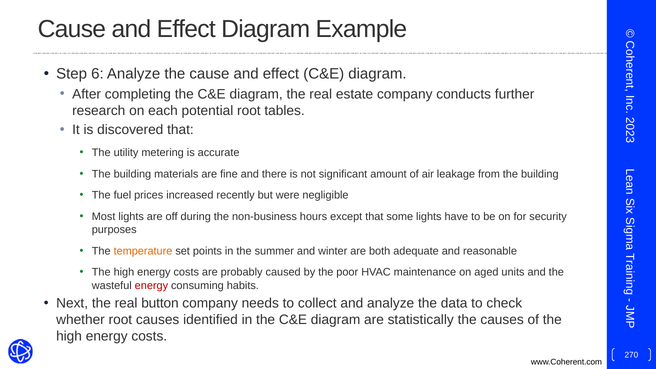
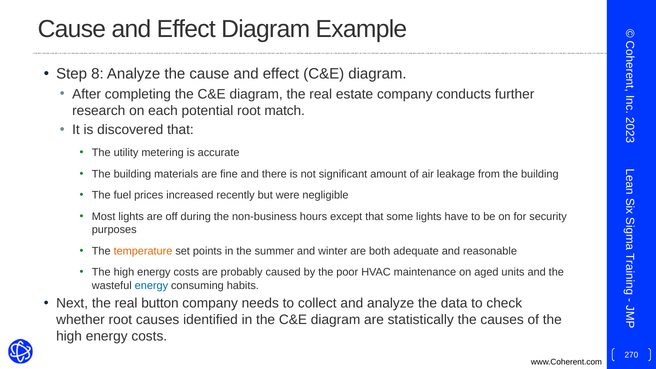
6: 6 -> 8 (97, 74)
tables: tables -> match (285, 111)
energy colour: red -> blue (151, 285)
